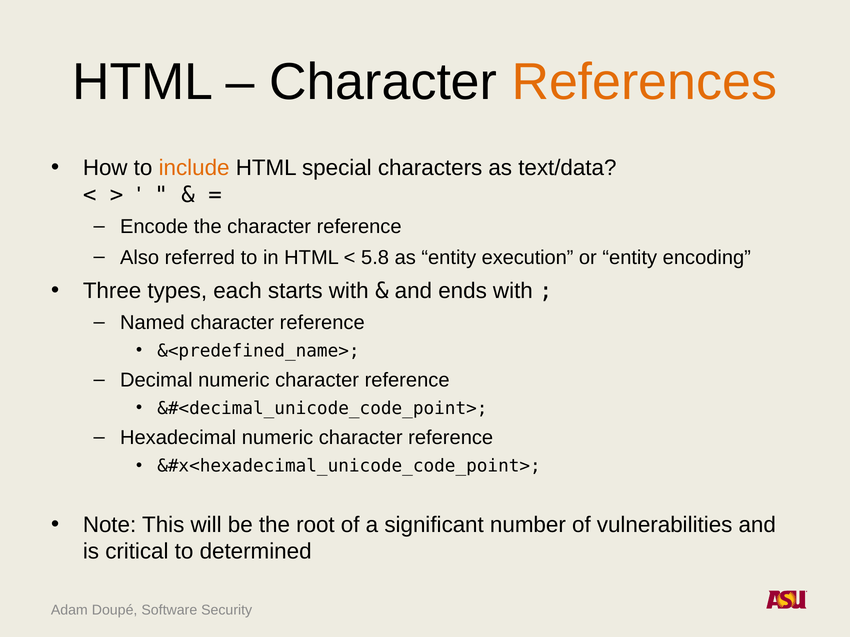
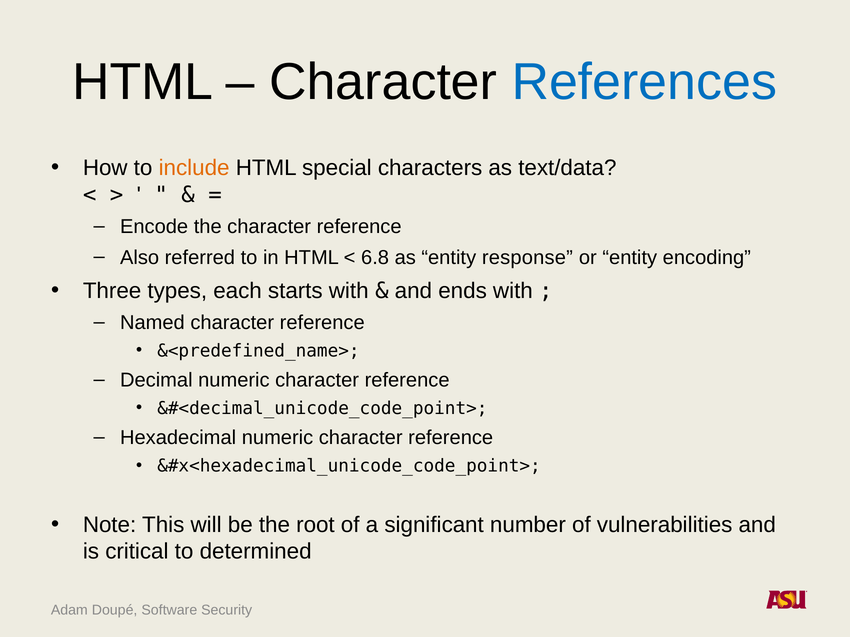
References colour: orange -> blue (644, 82)
5.8: 5.8 -> 6.8 (375, 258)
execution: execution -> response (527, 258)
